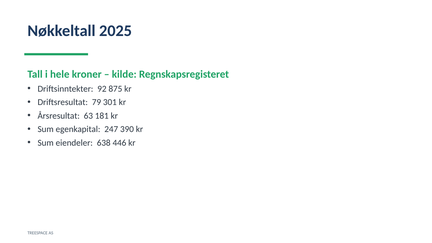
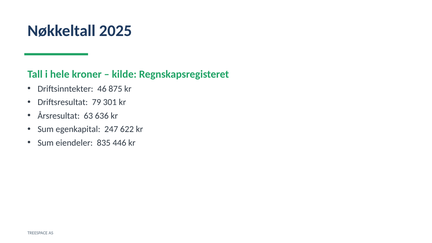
92: 92 -> 46 (102, 89)
181: 181 -> 636 (102, 116)
390: 390 -> 622 (127, 129)
638: 638 -> 835 (104, 143)
